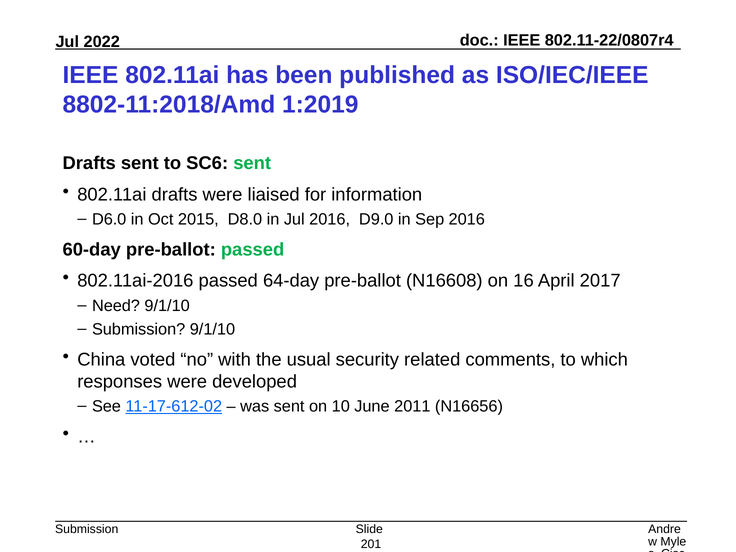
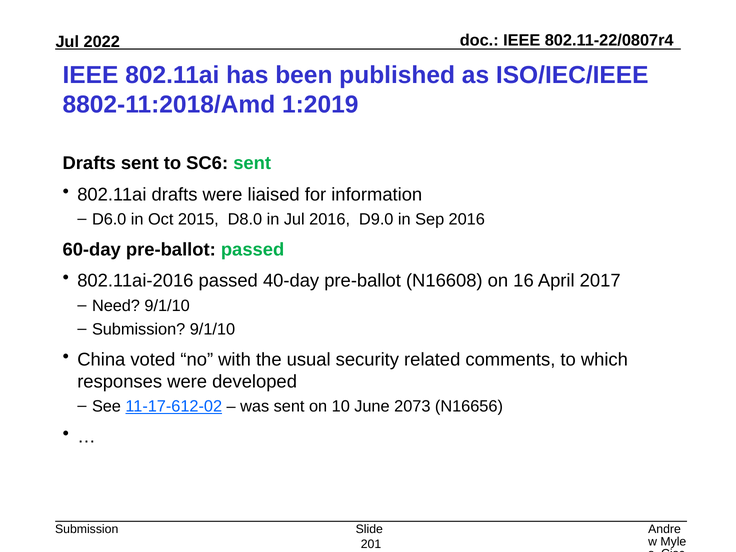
64-day: 64-day -> 40-day (291, 281)
2011: 2011 -> 2073 (412, 406)
